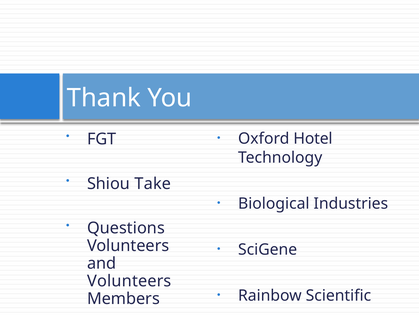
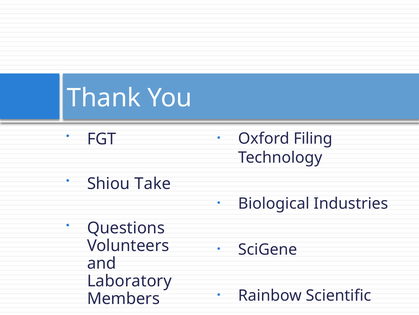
Hotel: Hotel -> Filing (313, 138)
Volunteers: Volunteers -> Laboratory (129, 280)
